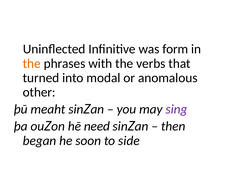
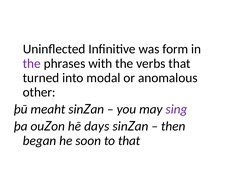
the colour: orange -> purple (32, 63)
need: need -> days (97, 126)
to side: side -> that (129, 140)
